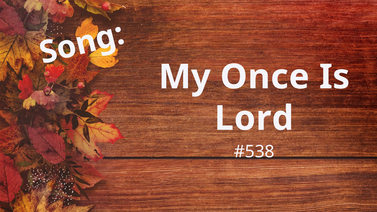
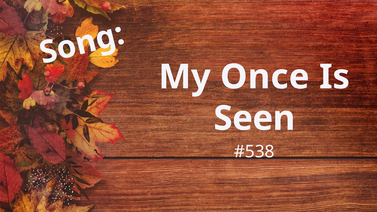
Lord: Lord -> Seen (254, 118)
